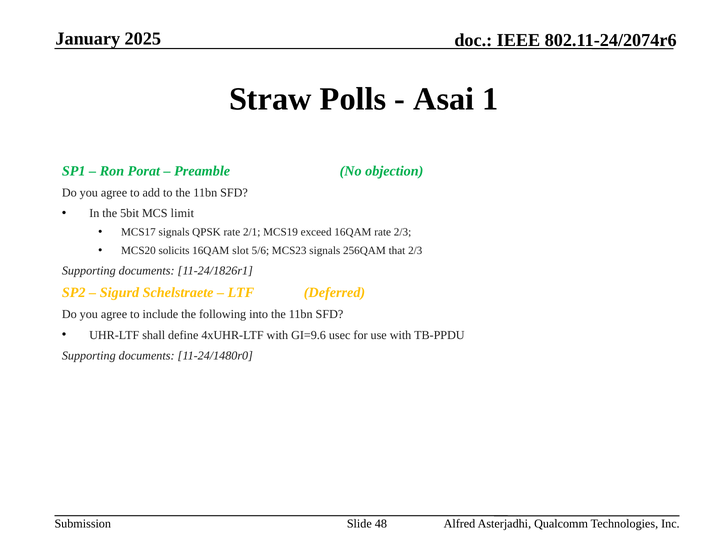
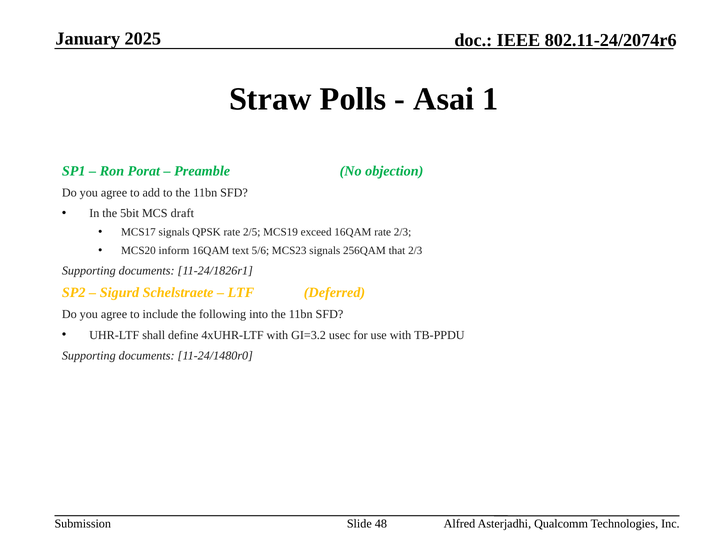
limit: limit -> draft (182, 213)
2/1: 2/1 -> 2/5 (252, 232)
solicits: solicits -> inform (174, 251)
slot: slot -> text (241, 251)
GI=9.6: GI=9.6 -> GI=3.2 (309, 335)
